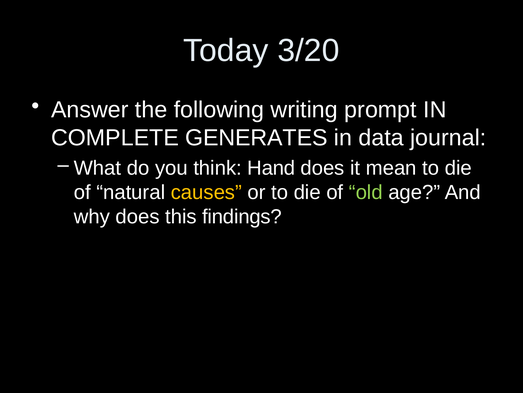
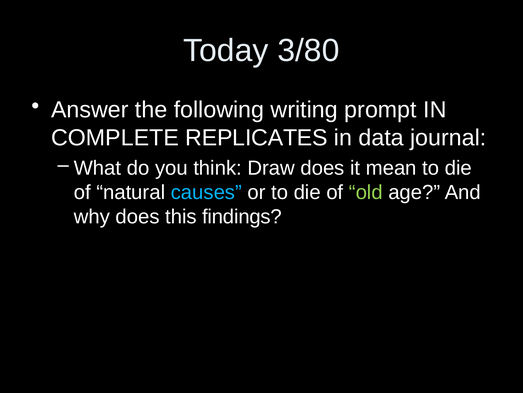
3/20: 3/20 -> 3/80 (308, 51)
GENERATES: GENERATES -> REPLICATES (256, 138)
Hand: Hand -> Draw (271, 168)
causes colour: yellow -> light blue (206, 192)
